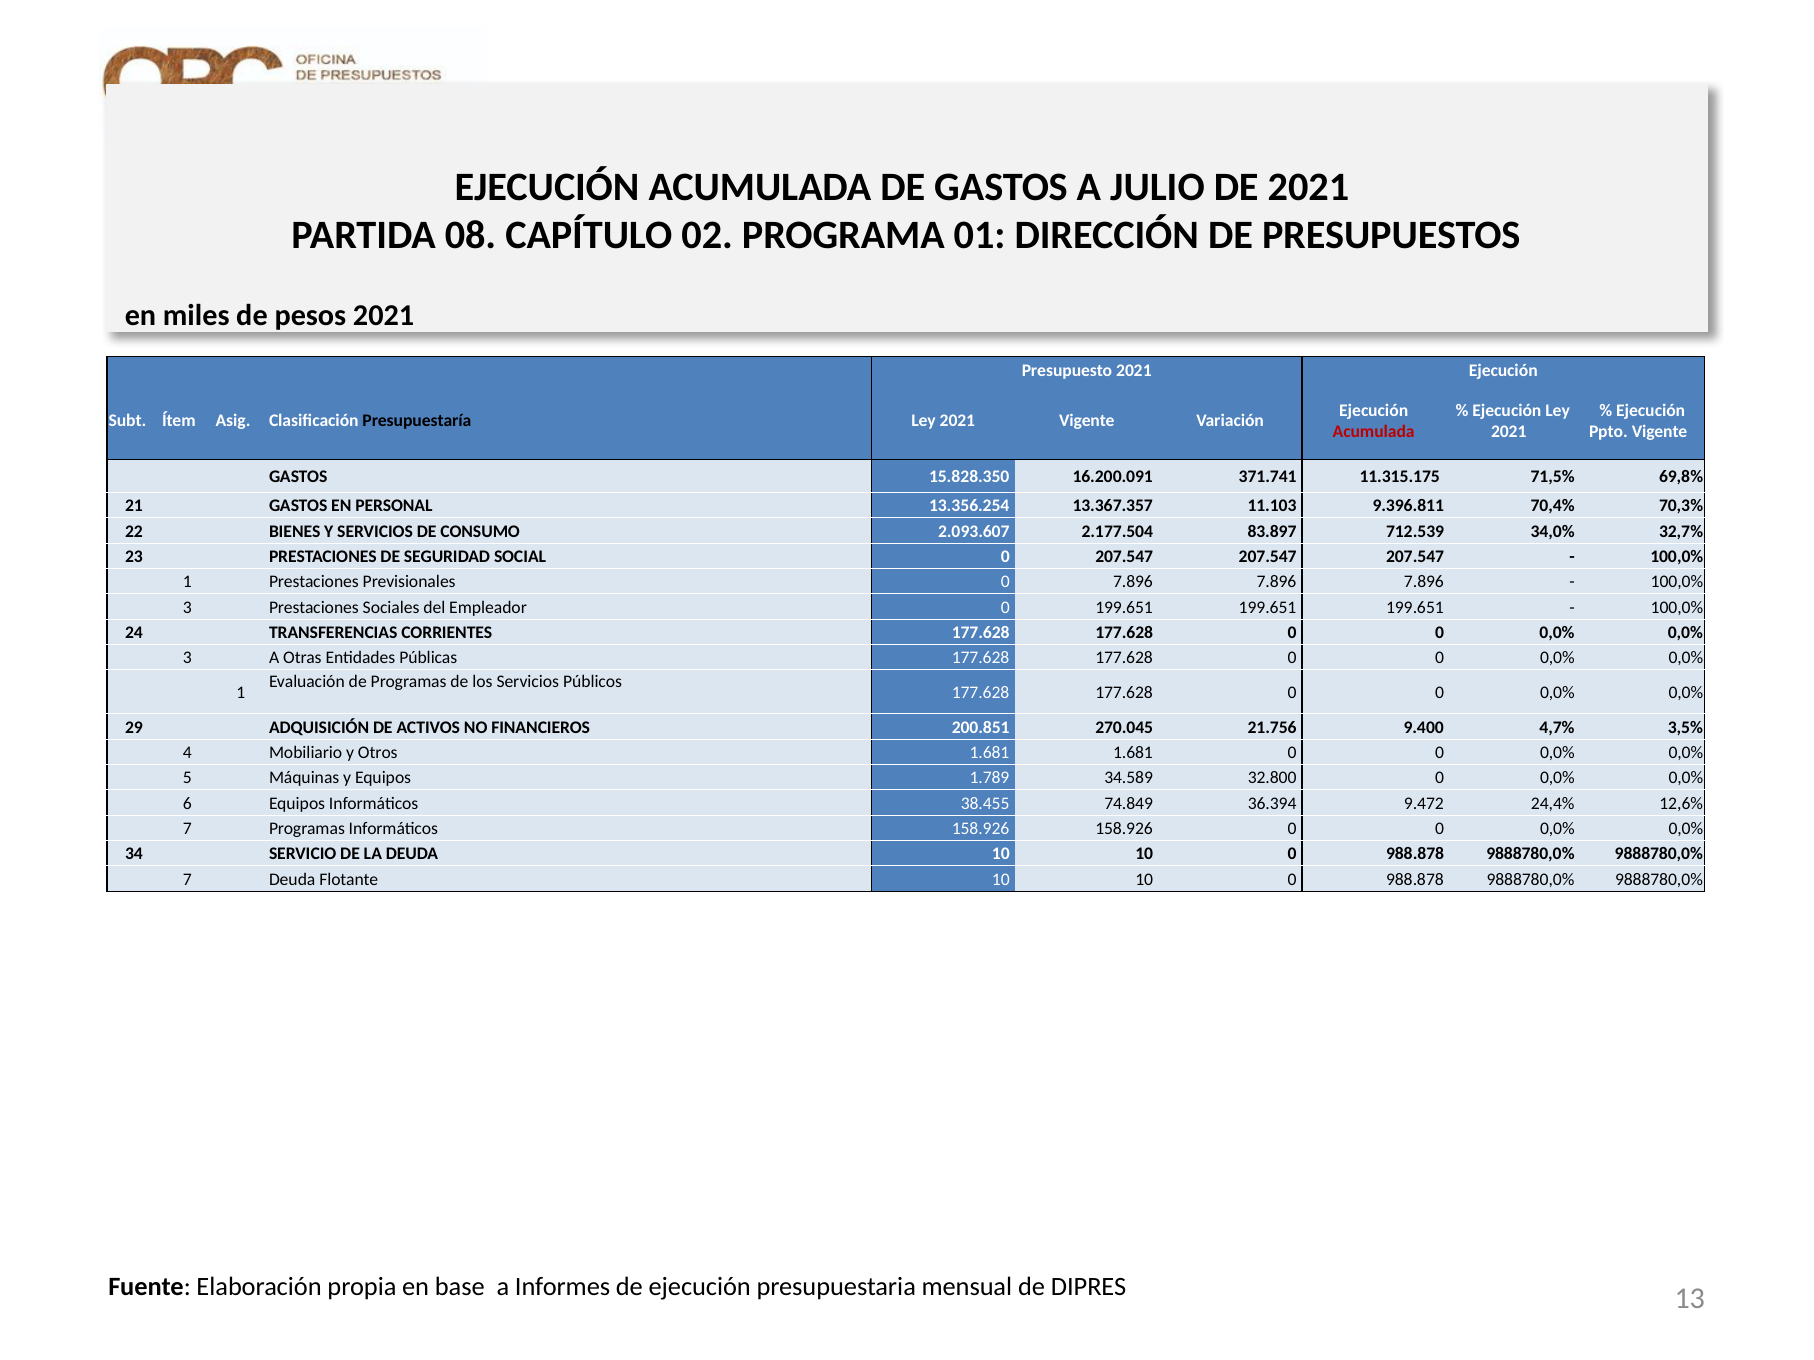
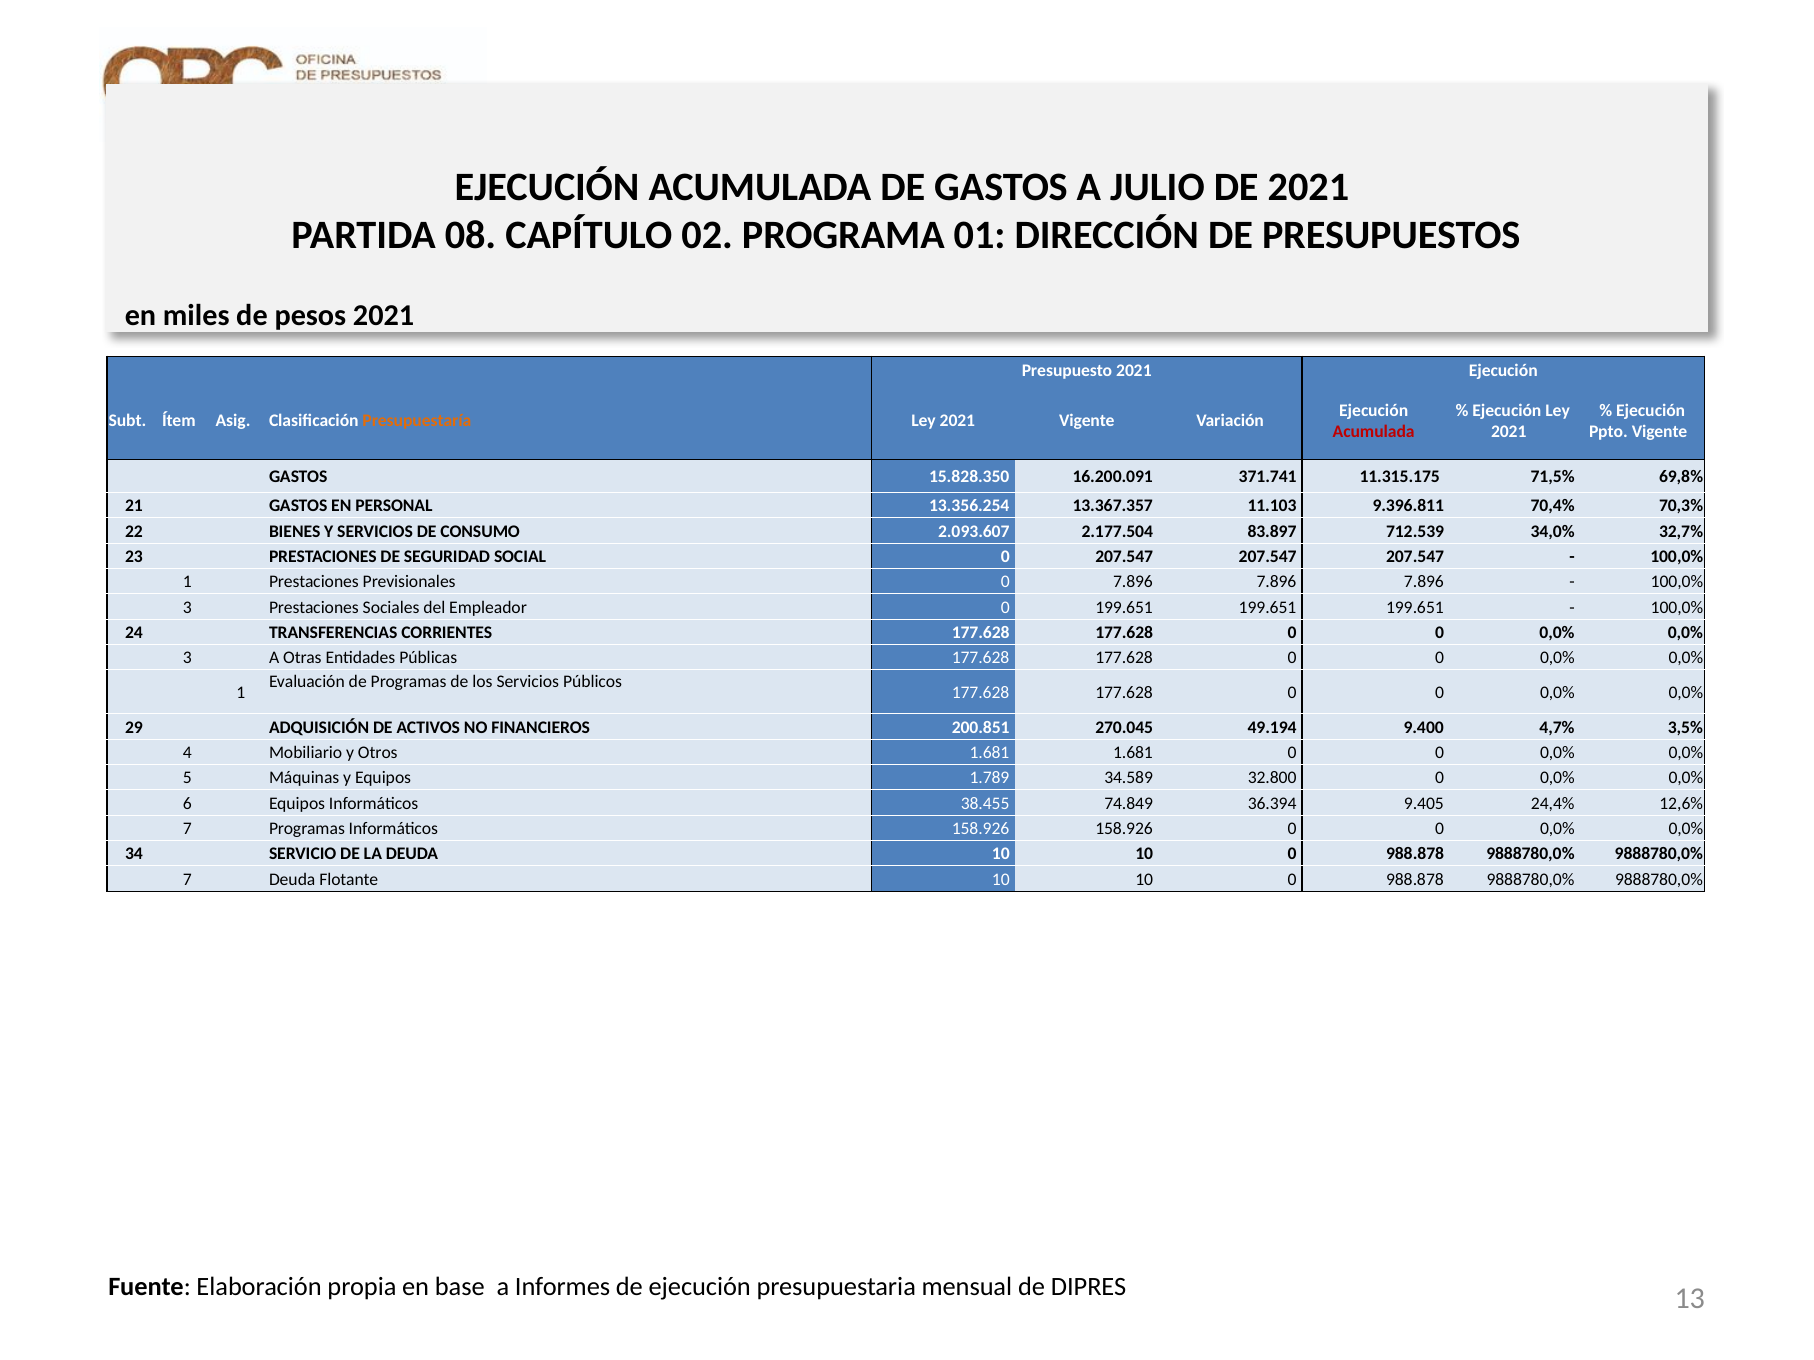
Presupuestaría colour: black -> orange (417, 421)
21.756: 21.756 -> 49.194 (1272, 728)
9.472: 9.472 -> 9.405 (1424, 804)
